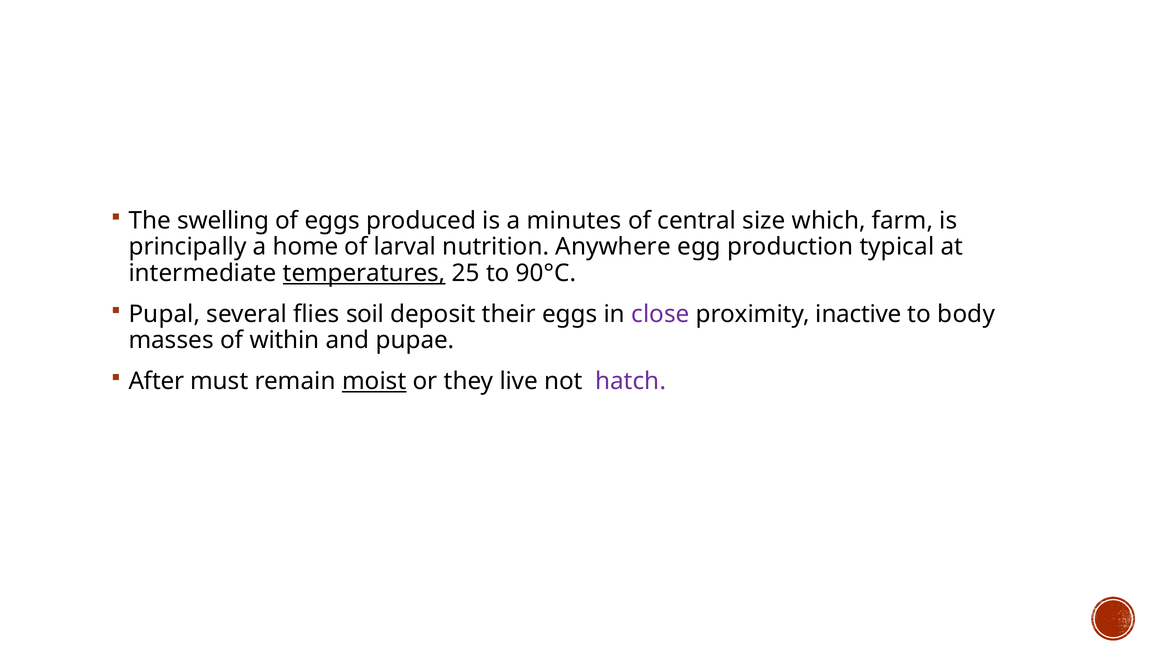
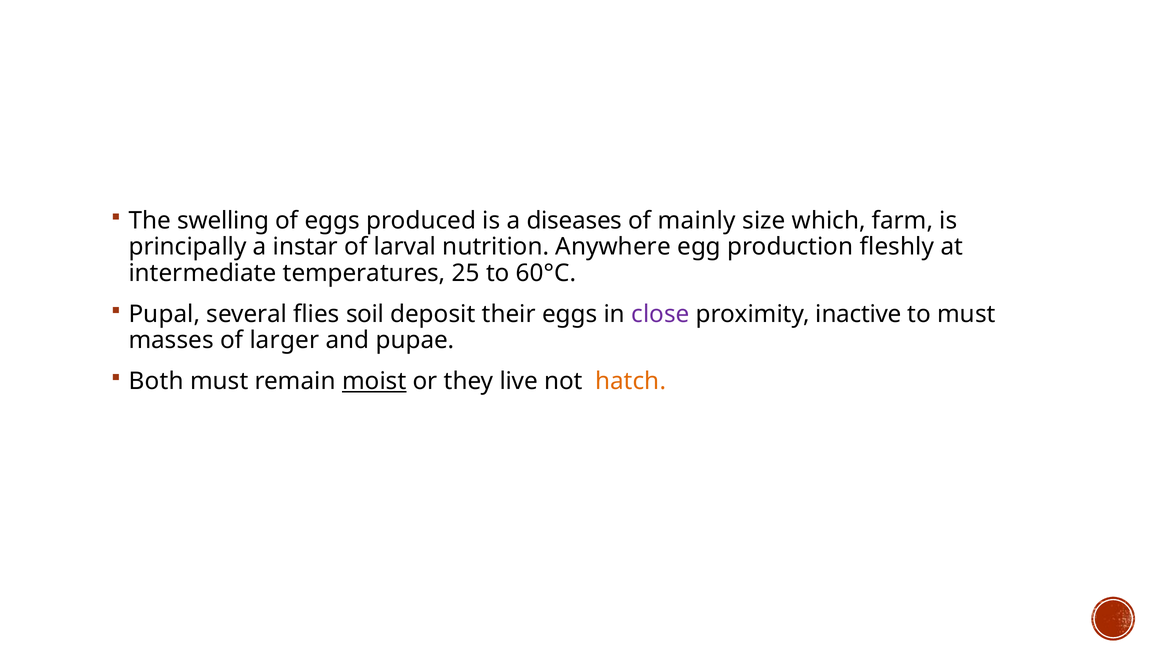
minutes: minutes -> diseases (574, 220)
central: central -> mainly (697, 220)
home: home -> instar (305, 247)
typical: typical -> fleshly (897, 247)
temperatures underline: present -> none (364, 273)
90°C: 90°C -> 60°C (546, 273)
to body: body -> must (966, 314)
within: within -> larger (284, 340)
After: After -> Both (156, 381)
hatch colour: purple -> orange (631, 381)
